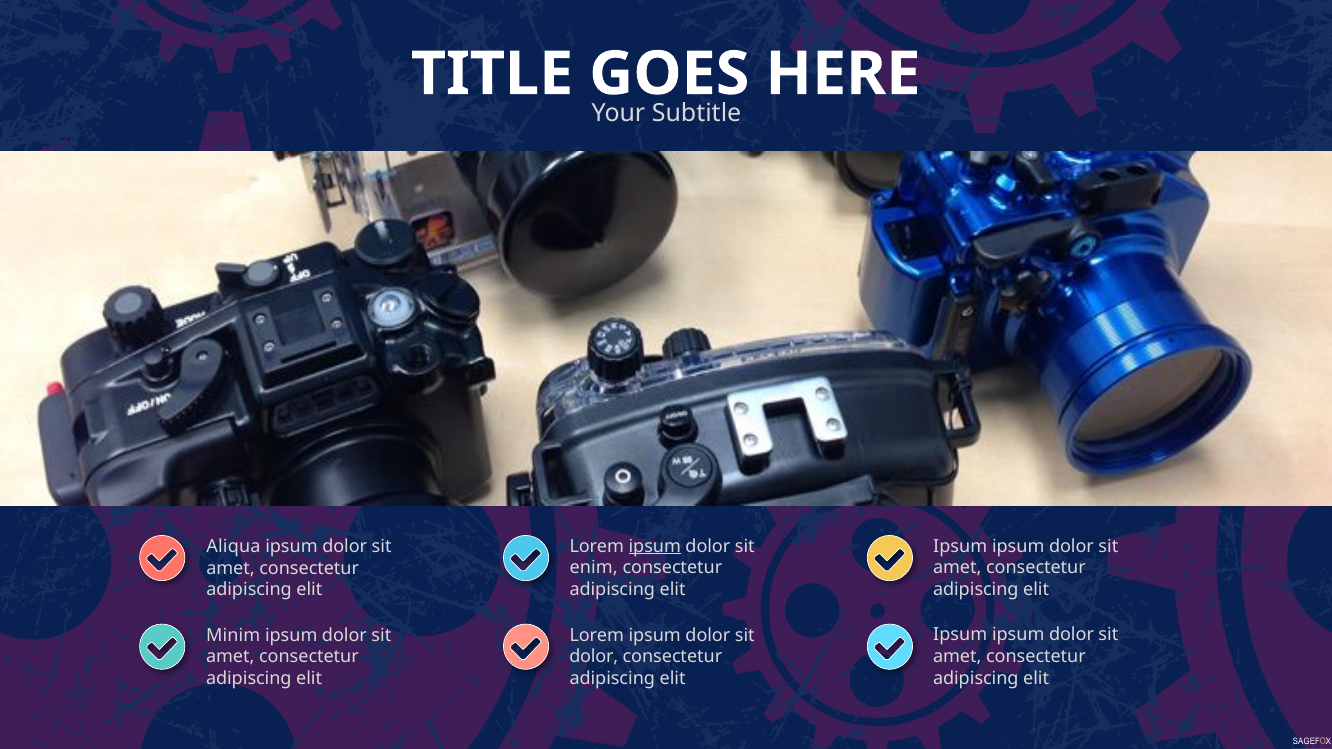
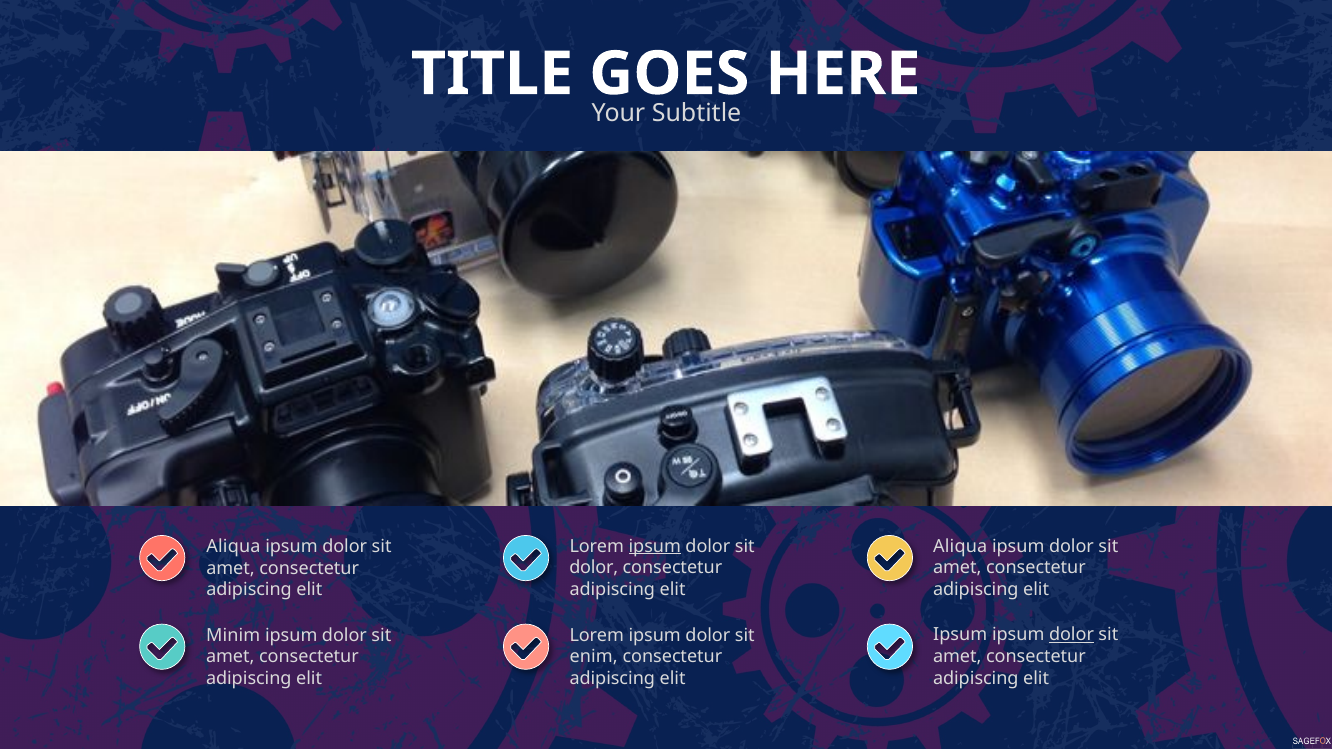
Ipsum: Ipsum -> Aliqua (960, 546)
enim: enim -> dolor (594, 568)
dolor underline: none -> present (1071, 635)
dolor: dolor -> enim (594, 657)
